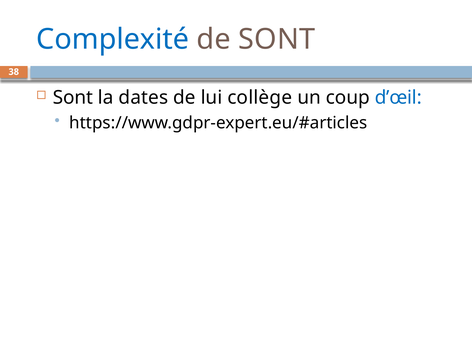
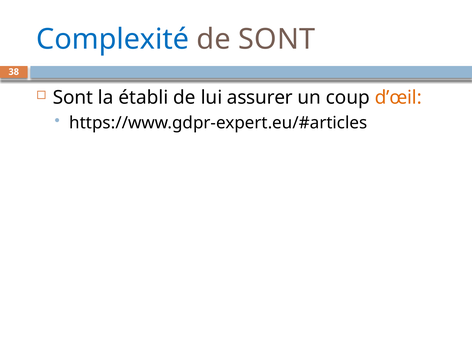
dates: dates -> établi (143, 98)
collège: collège -> assurer (260, 98)
d’œil colour: blue -> orange (398, 98)
